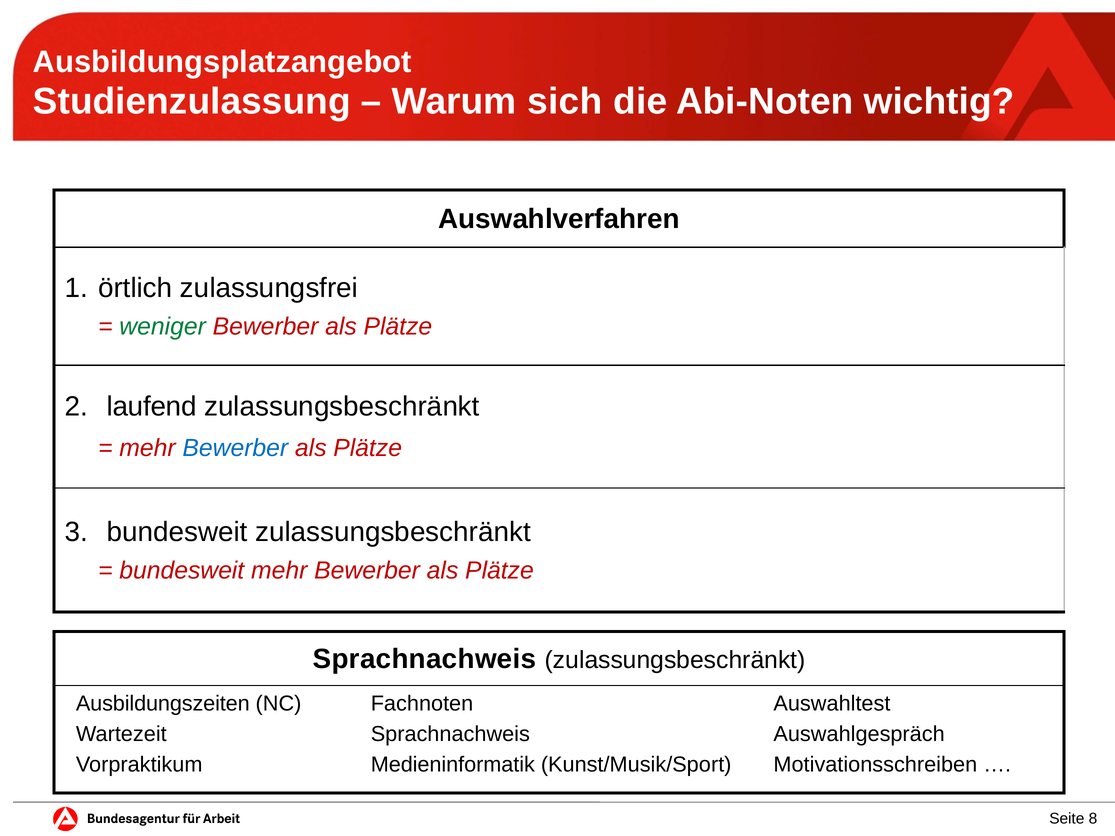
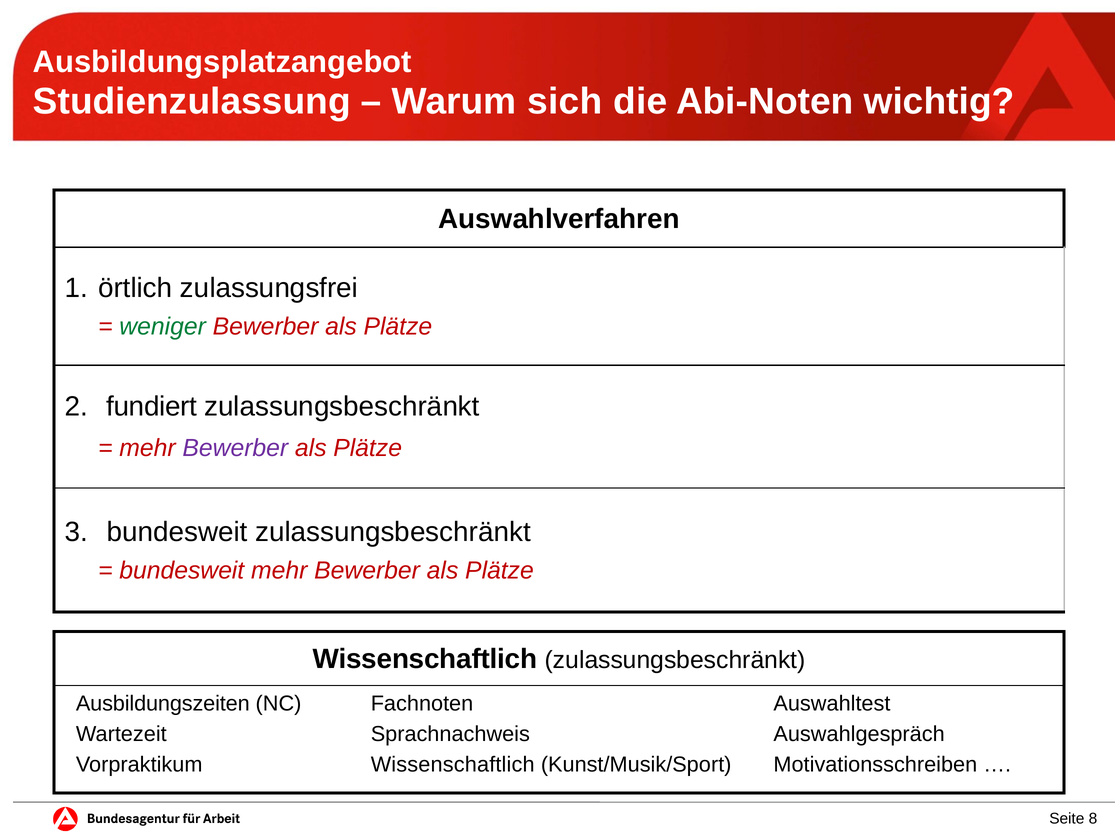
laufend: laufend -> fundiert (152, 407)
Bewerber colour: blue -> purple (235, 448)
Sprachnachweis: Sprachnachweis -> Wissenschaftlich (425, 659)
Medieninformatik: Medieninformatik -> Wissenschaftlich (453, 765)
